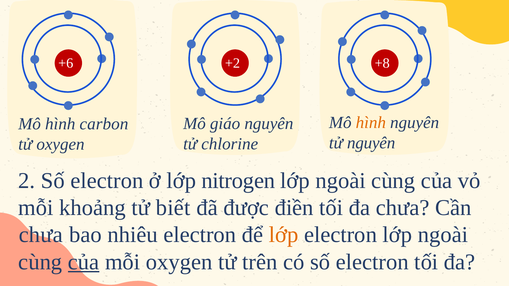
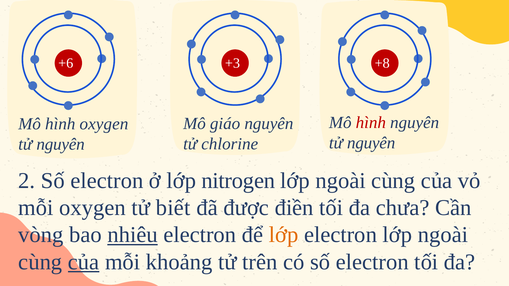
+2: +2 -> +3 (232, 63)
hình colour: orange -> red (371, 123)
hình carbon: carbon -> oxygen (104, 124)
oxygen: oxygen -> nguyên (61, 144)
mỗi khoảng: khoảng -> oxygen (92, 208)
chưa: chưa -> vòng (41, 235)
nhiêu underline: none -> present (133, 235)
mỗi oxygen: oxygen -> khoảng (179, 262)
